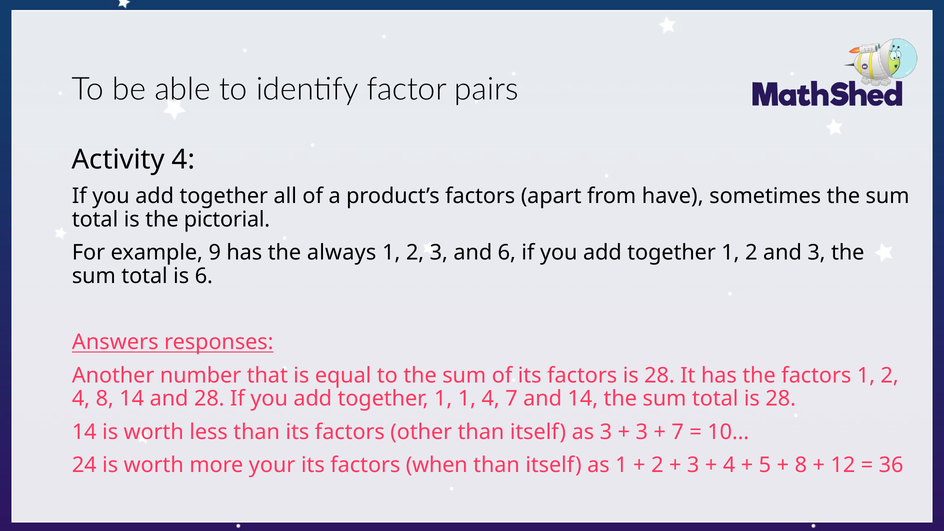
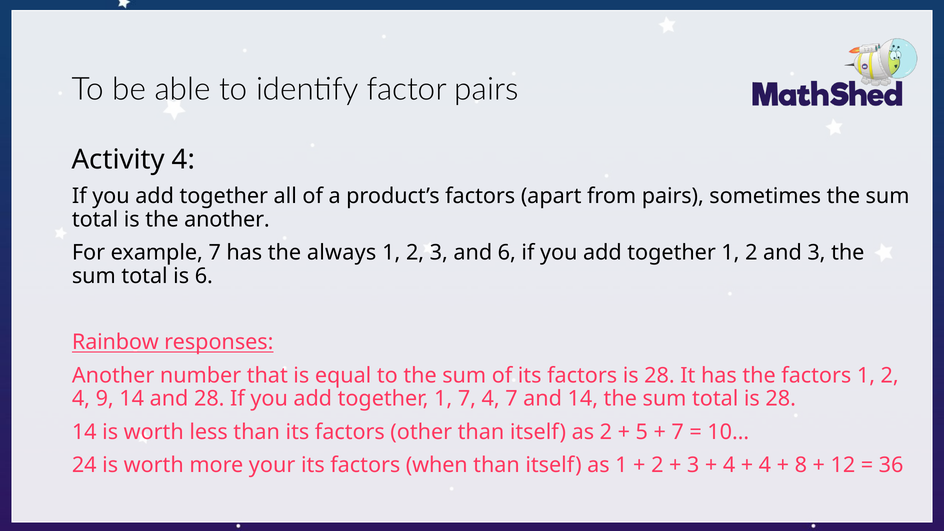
from have: have -> pairs (673, 196)
the pictorial: pictorial -> another (227, 219)
example 9: 9 -> 7 (215, 253)
Answers: Answers -> Rainbow (115, 342)
4 8: 8 -> 9 (105, 399)
1 1: 1 -> 7 (467, 399)
as 3: 3 -> 2 (606, 432)
3: 3 -> 5 (642, 432)
5: 5 -> 4 (765, 465)
